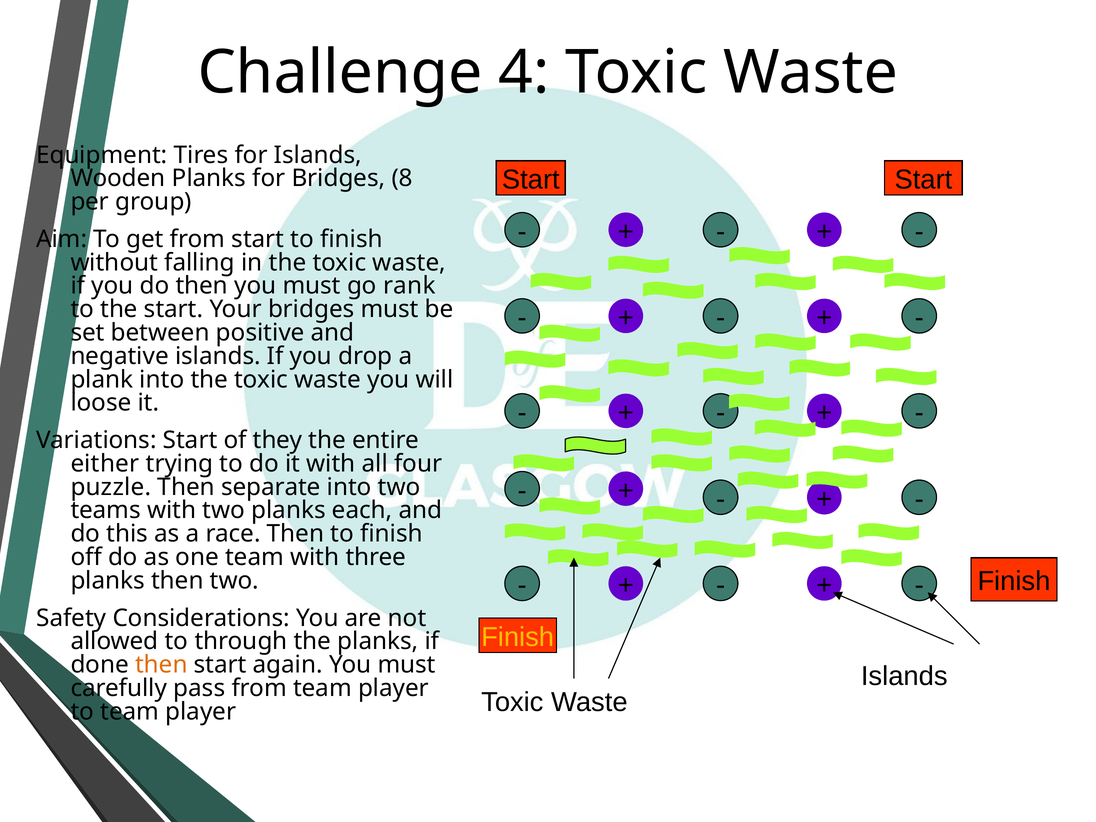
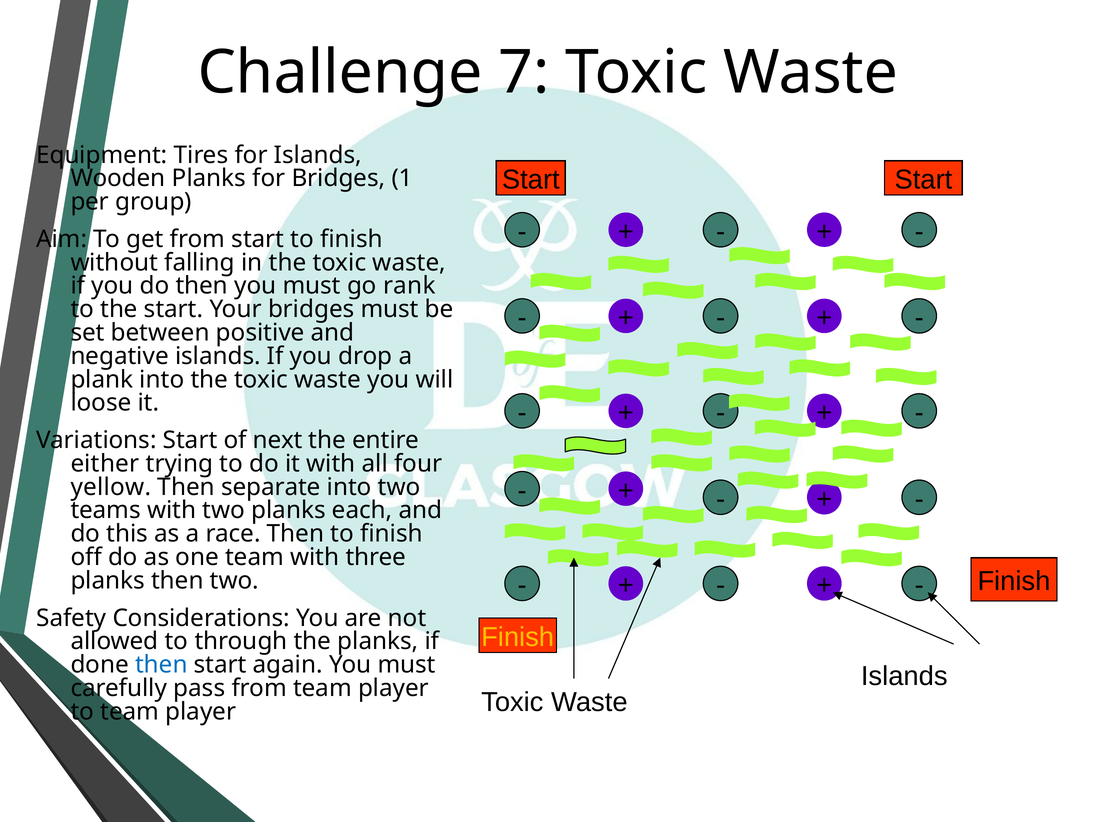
4: 4 -> 7 (524, 73)
8: 8 -> 1 (402, 178)
they: they -> next (278, 440)
puzzle: puzzle -> yellow (111, 487)
then colour: orange -> blue (161, 665)
